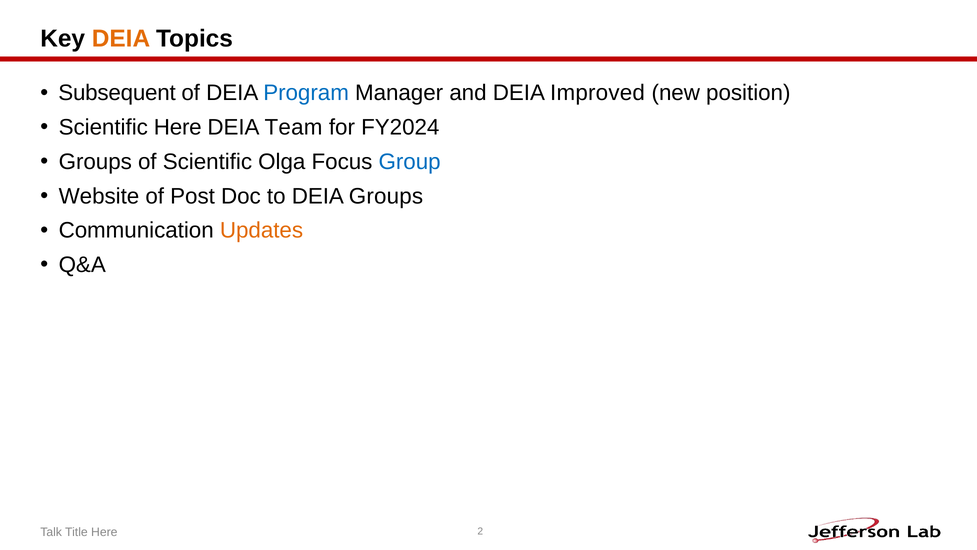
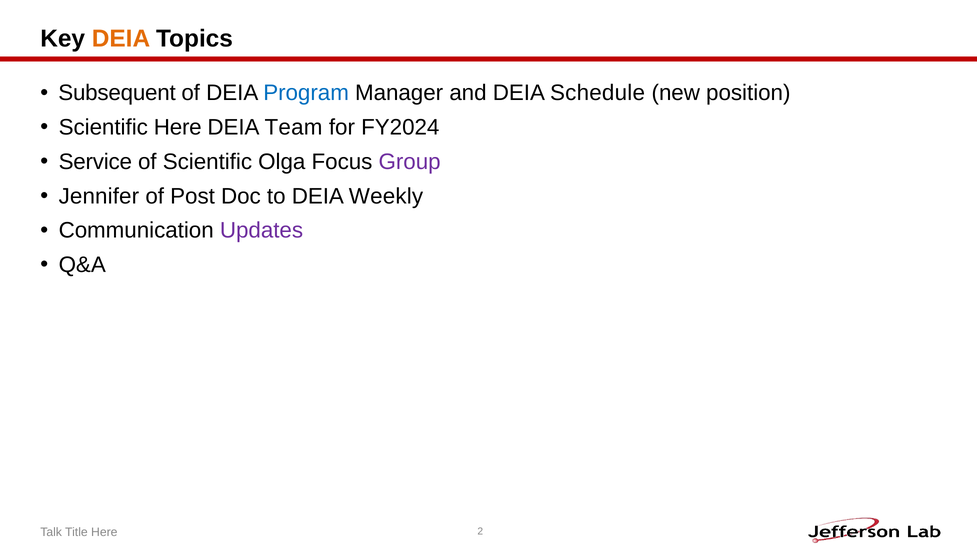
Improved: Improved -> Schedule (598, 93)
Groups: Groups -> Service (95, 162)
Group colour: blue -> purple (410, 162)
Website: Website -> Jennifer (99, 196)
DEIA Groups: Groups -> Weekly (386, 196)
Updates colour: orange -> purple (262, 230)
